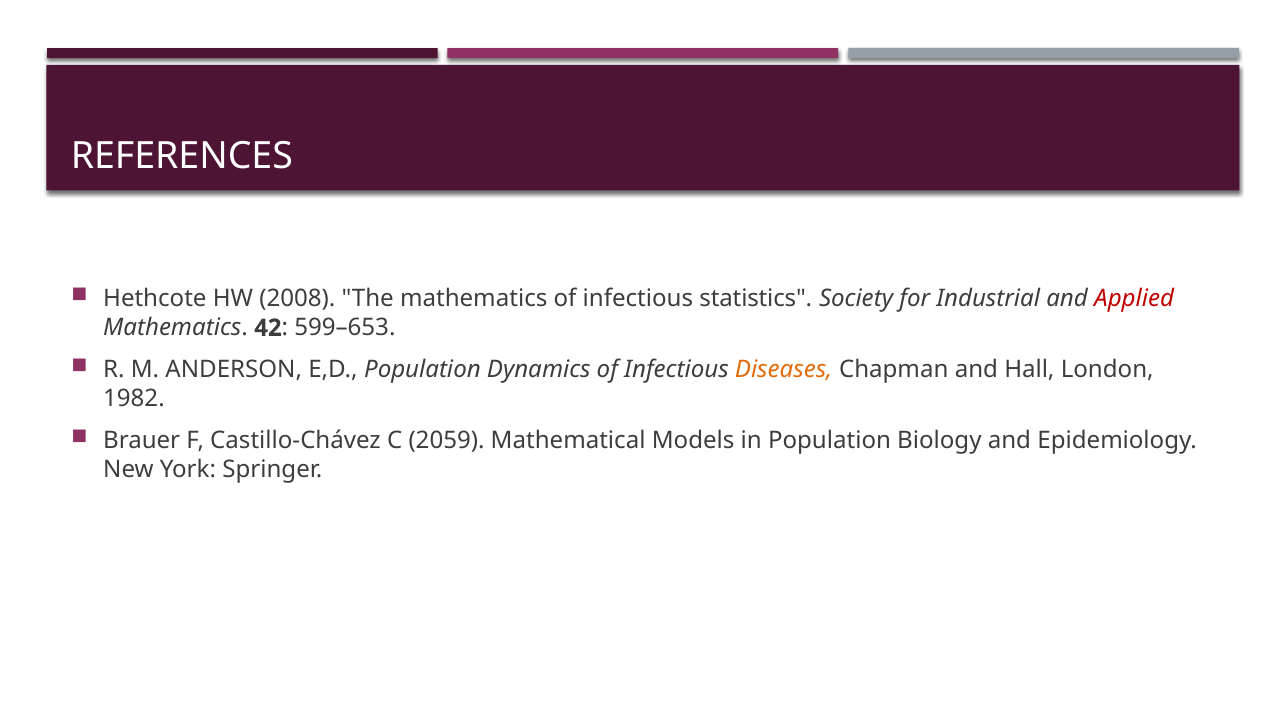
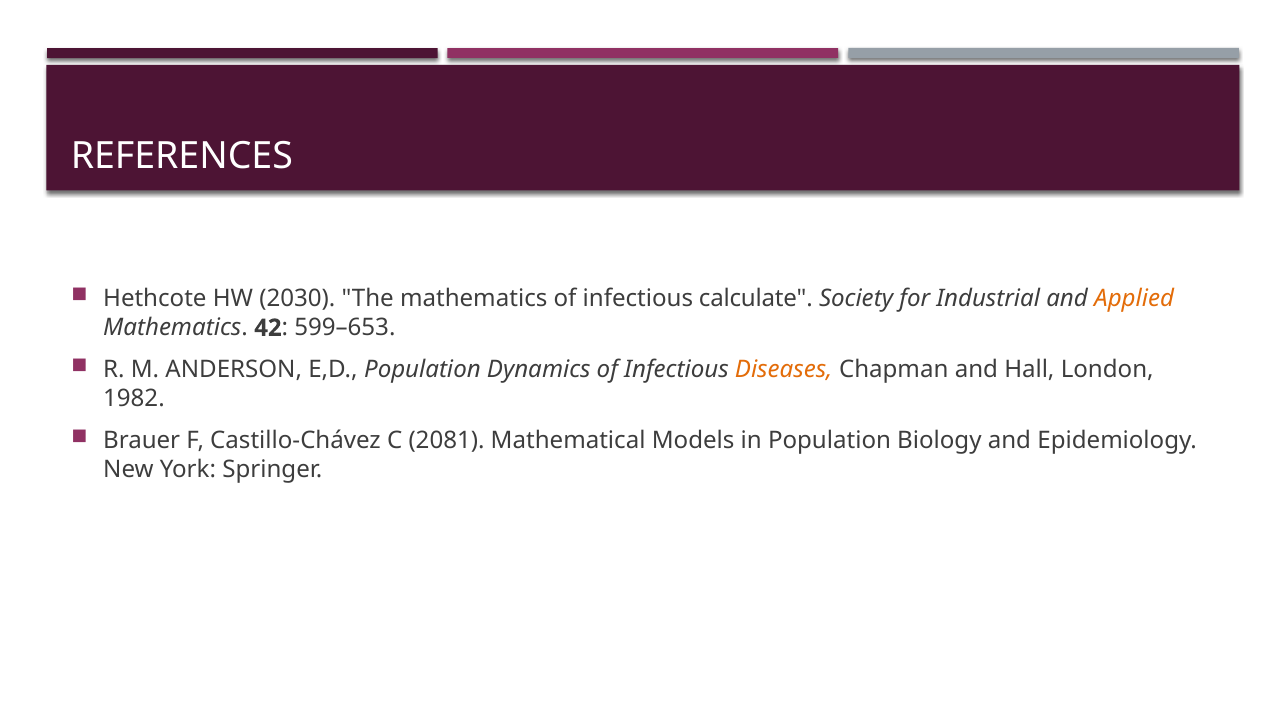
2008: 2008 -> 2030 (297, 299)
statistics: statistics -> calculate (756, 299)
Applied colour: red -> orange (1134, 299)
2059: 2059 -> 2081 (447, 440)
